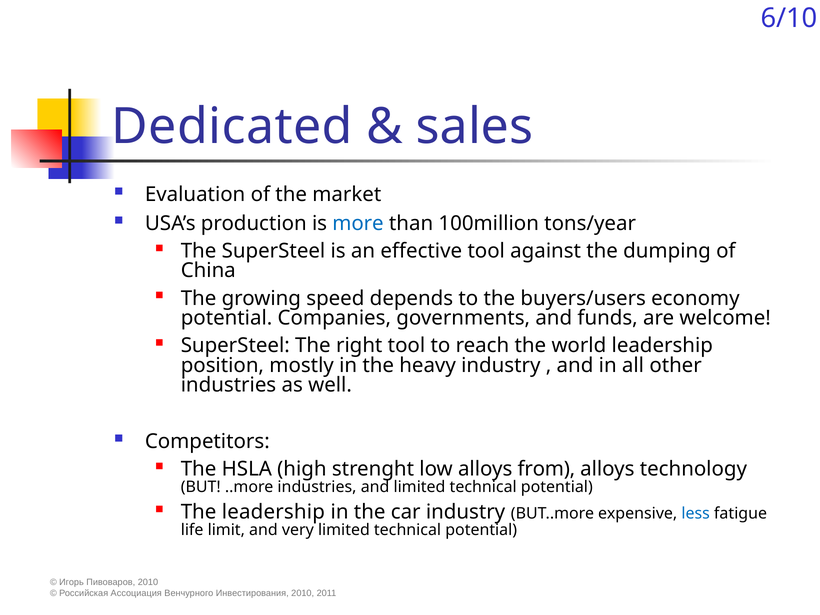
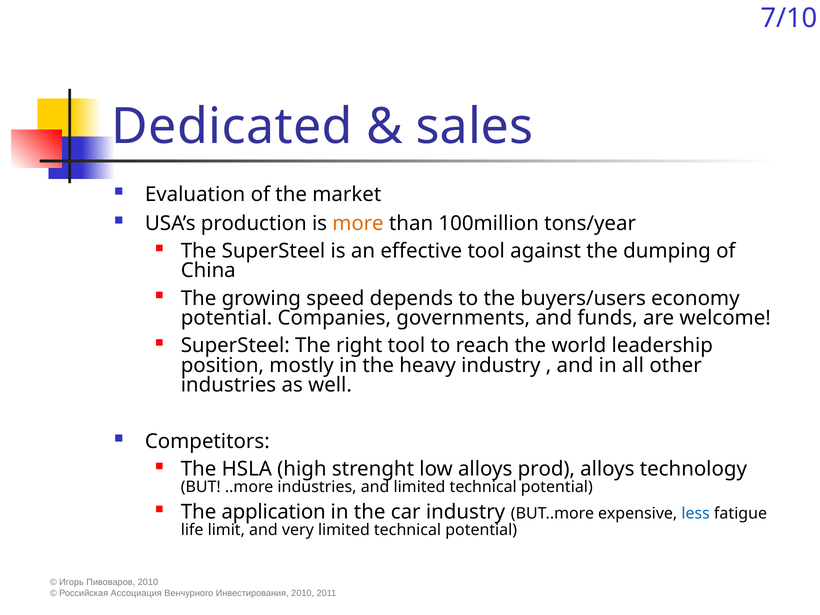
6/10: 6/10 -> 7/10 (789, 18)
more colour: blue -> orange (358, 223)
from: from -> prod (546, 469)
The leadership: leadership -> application (274, 512)
